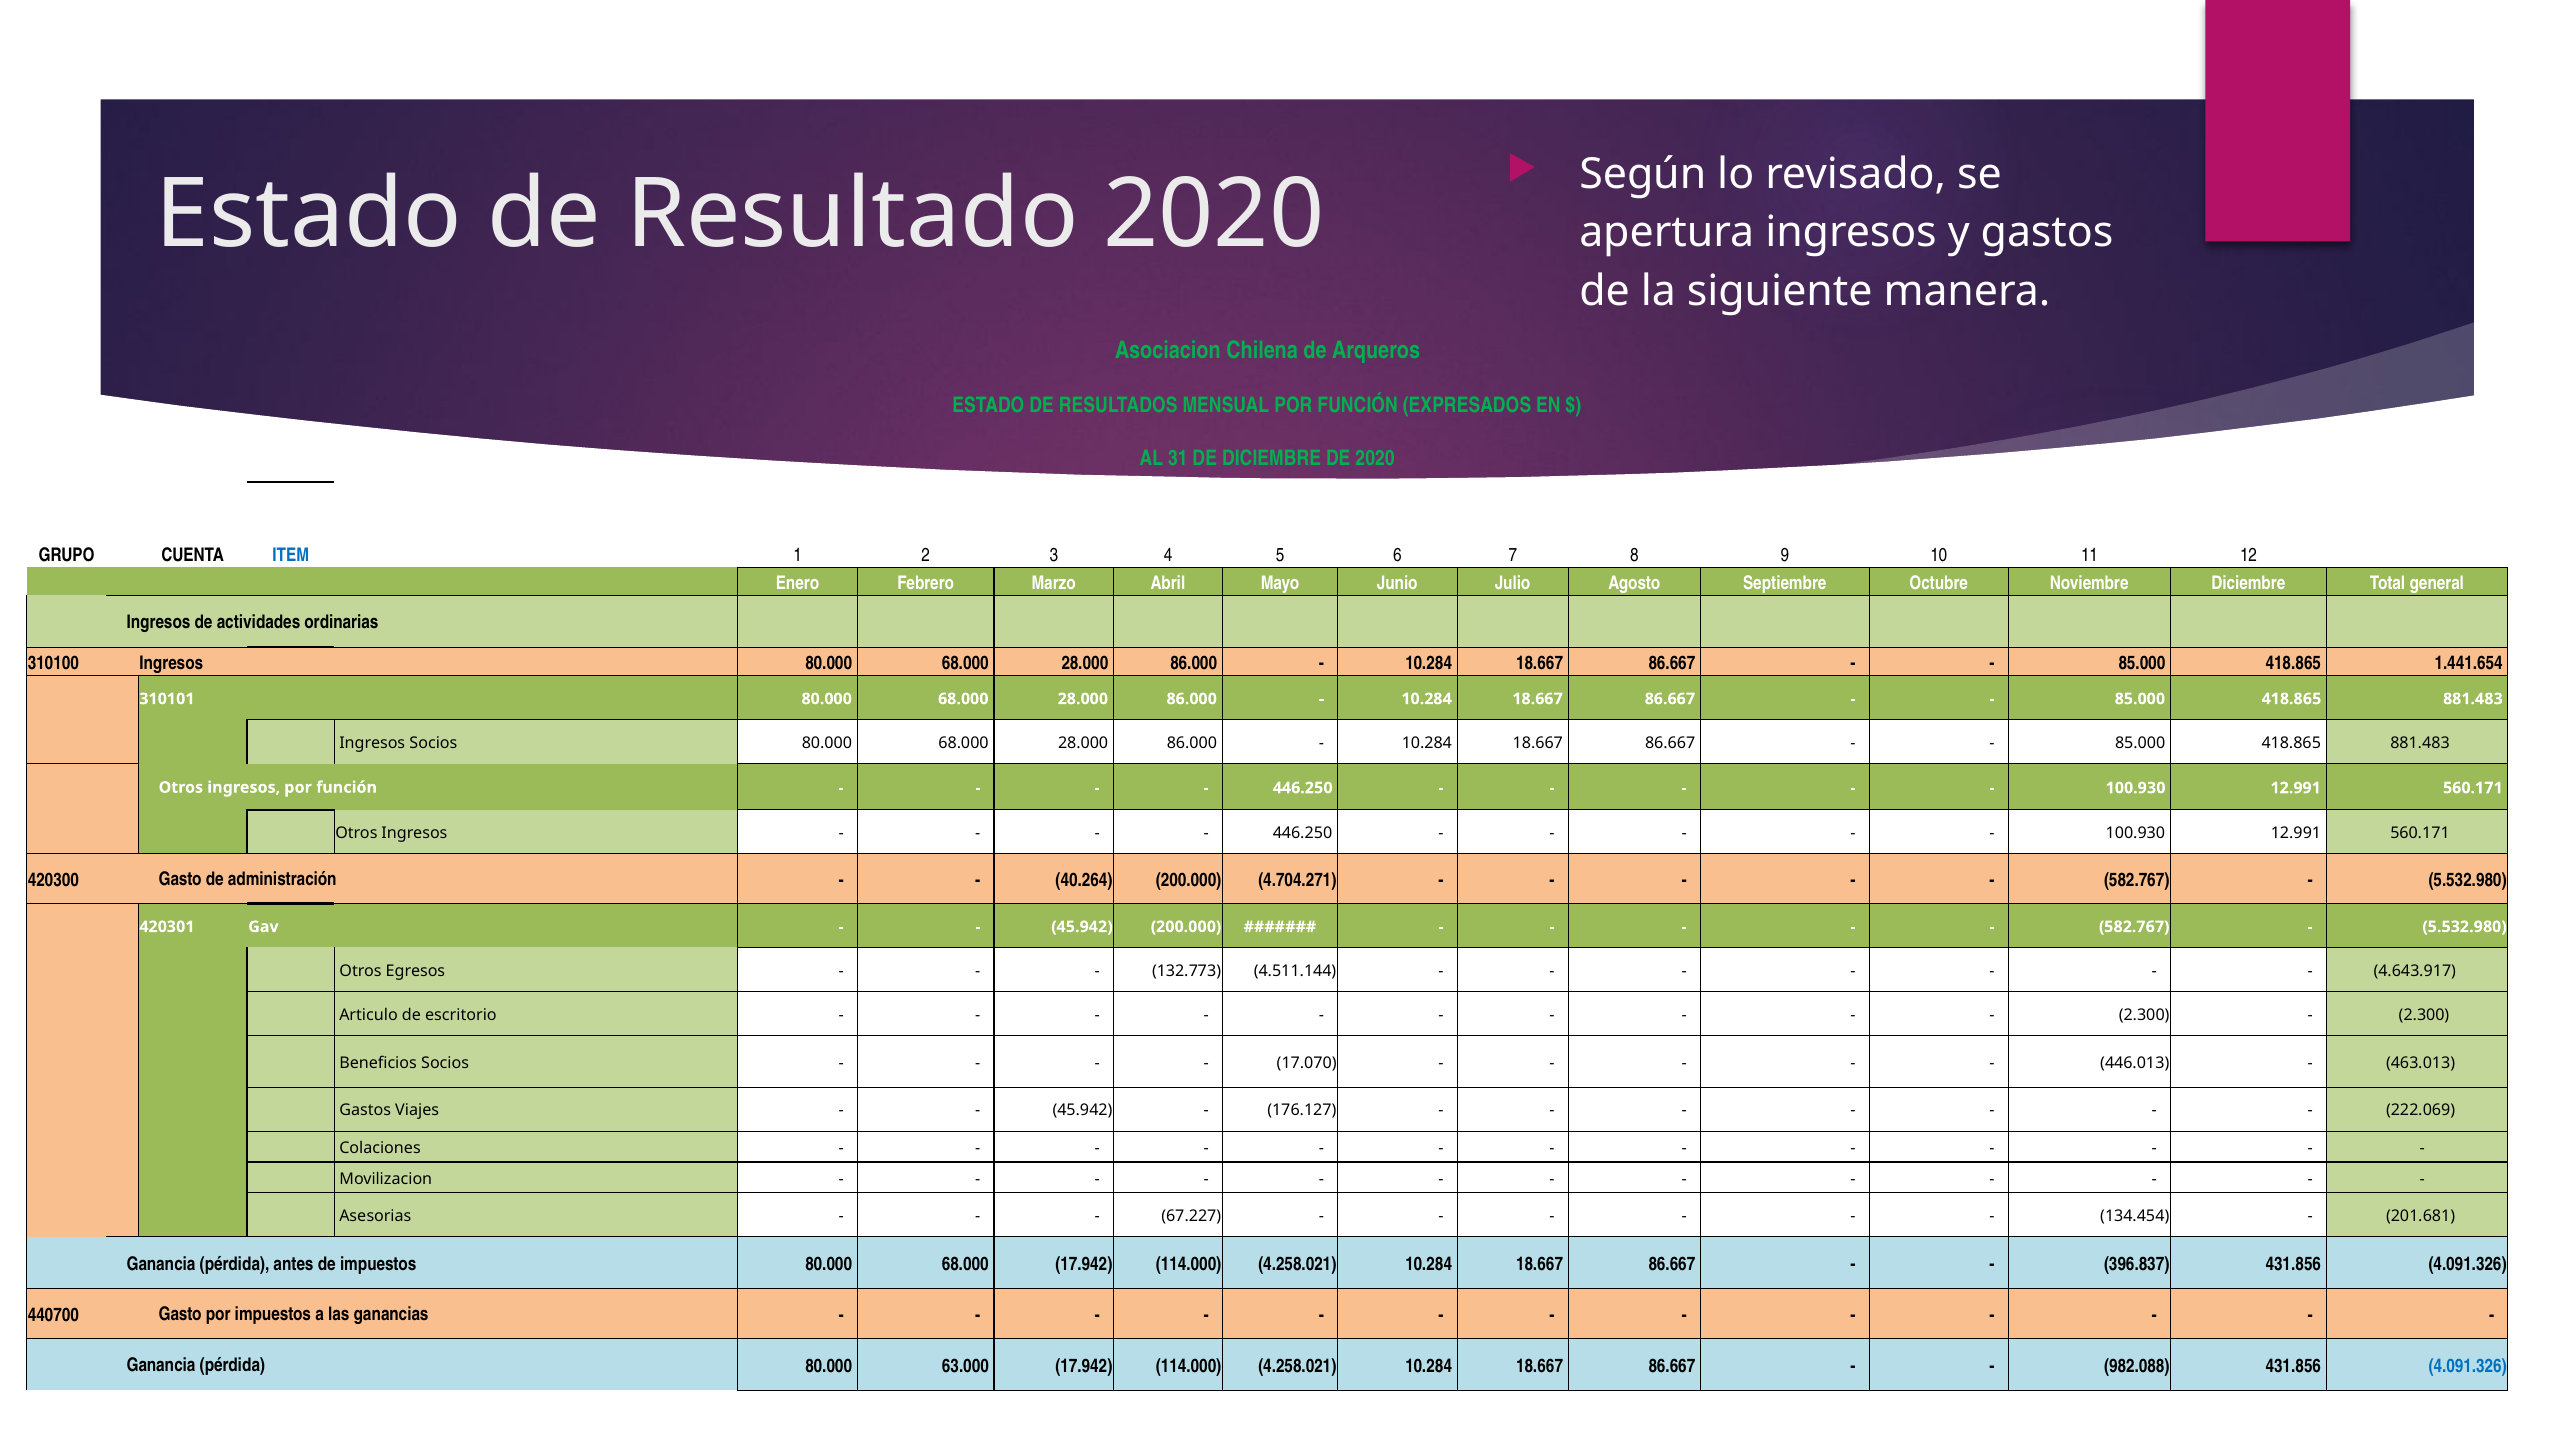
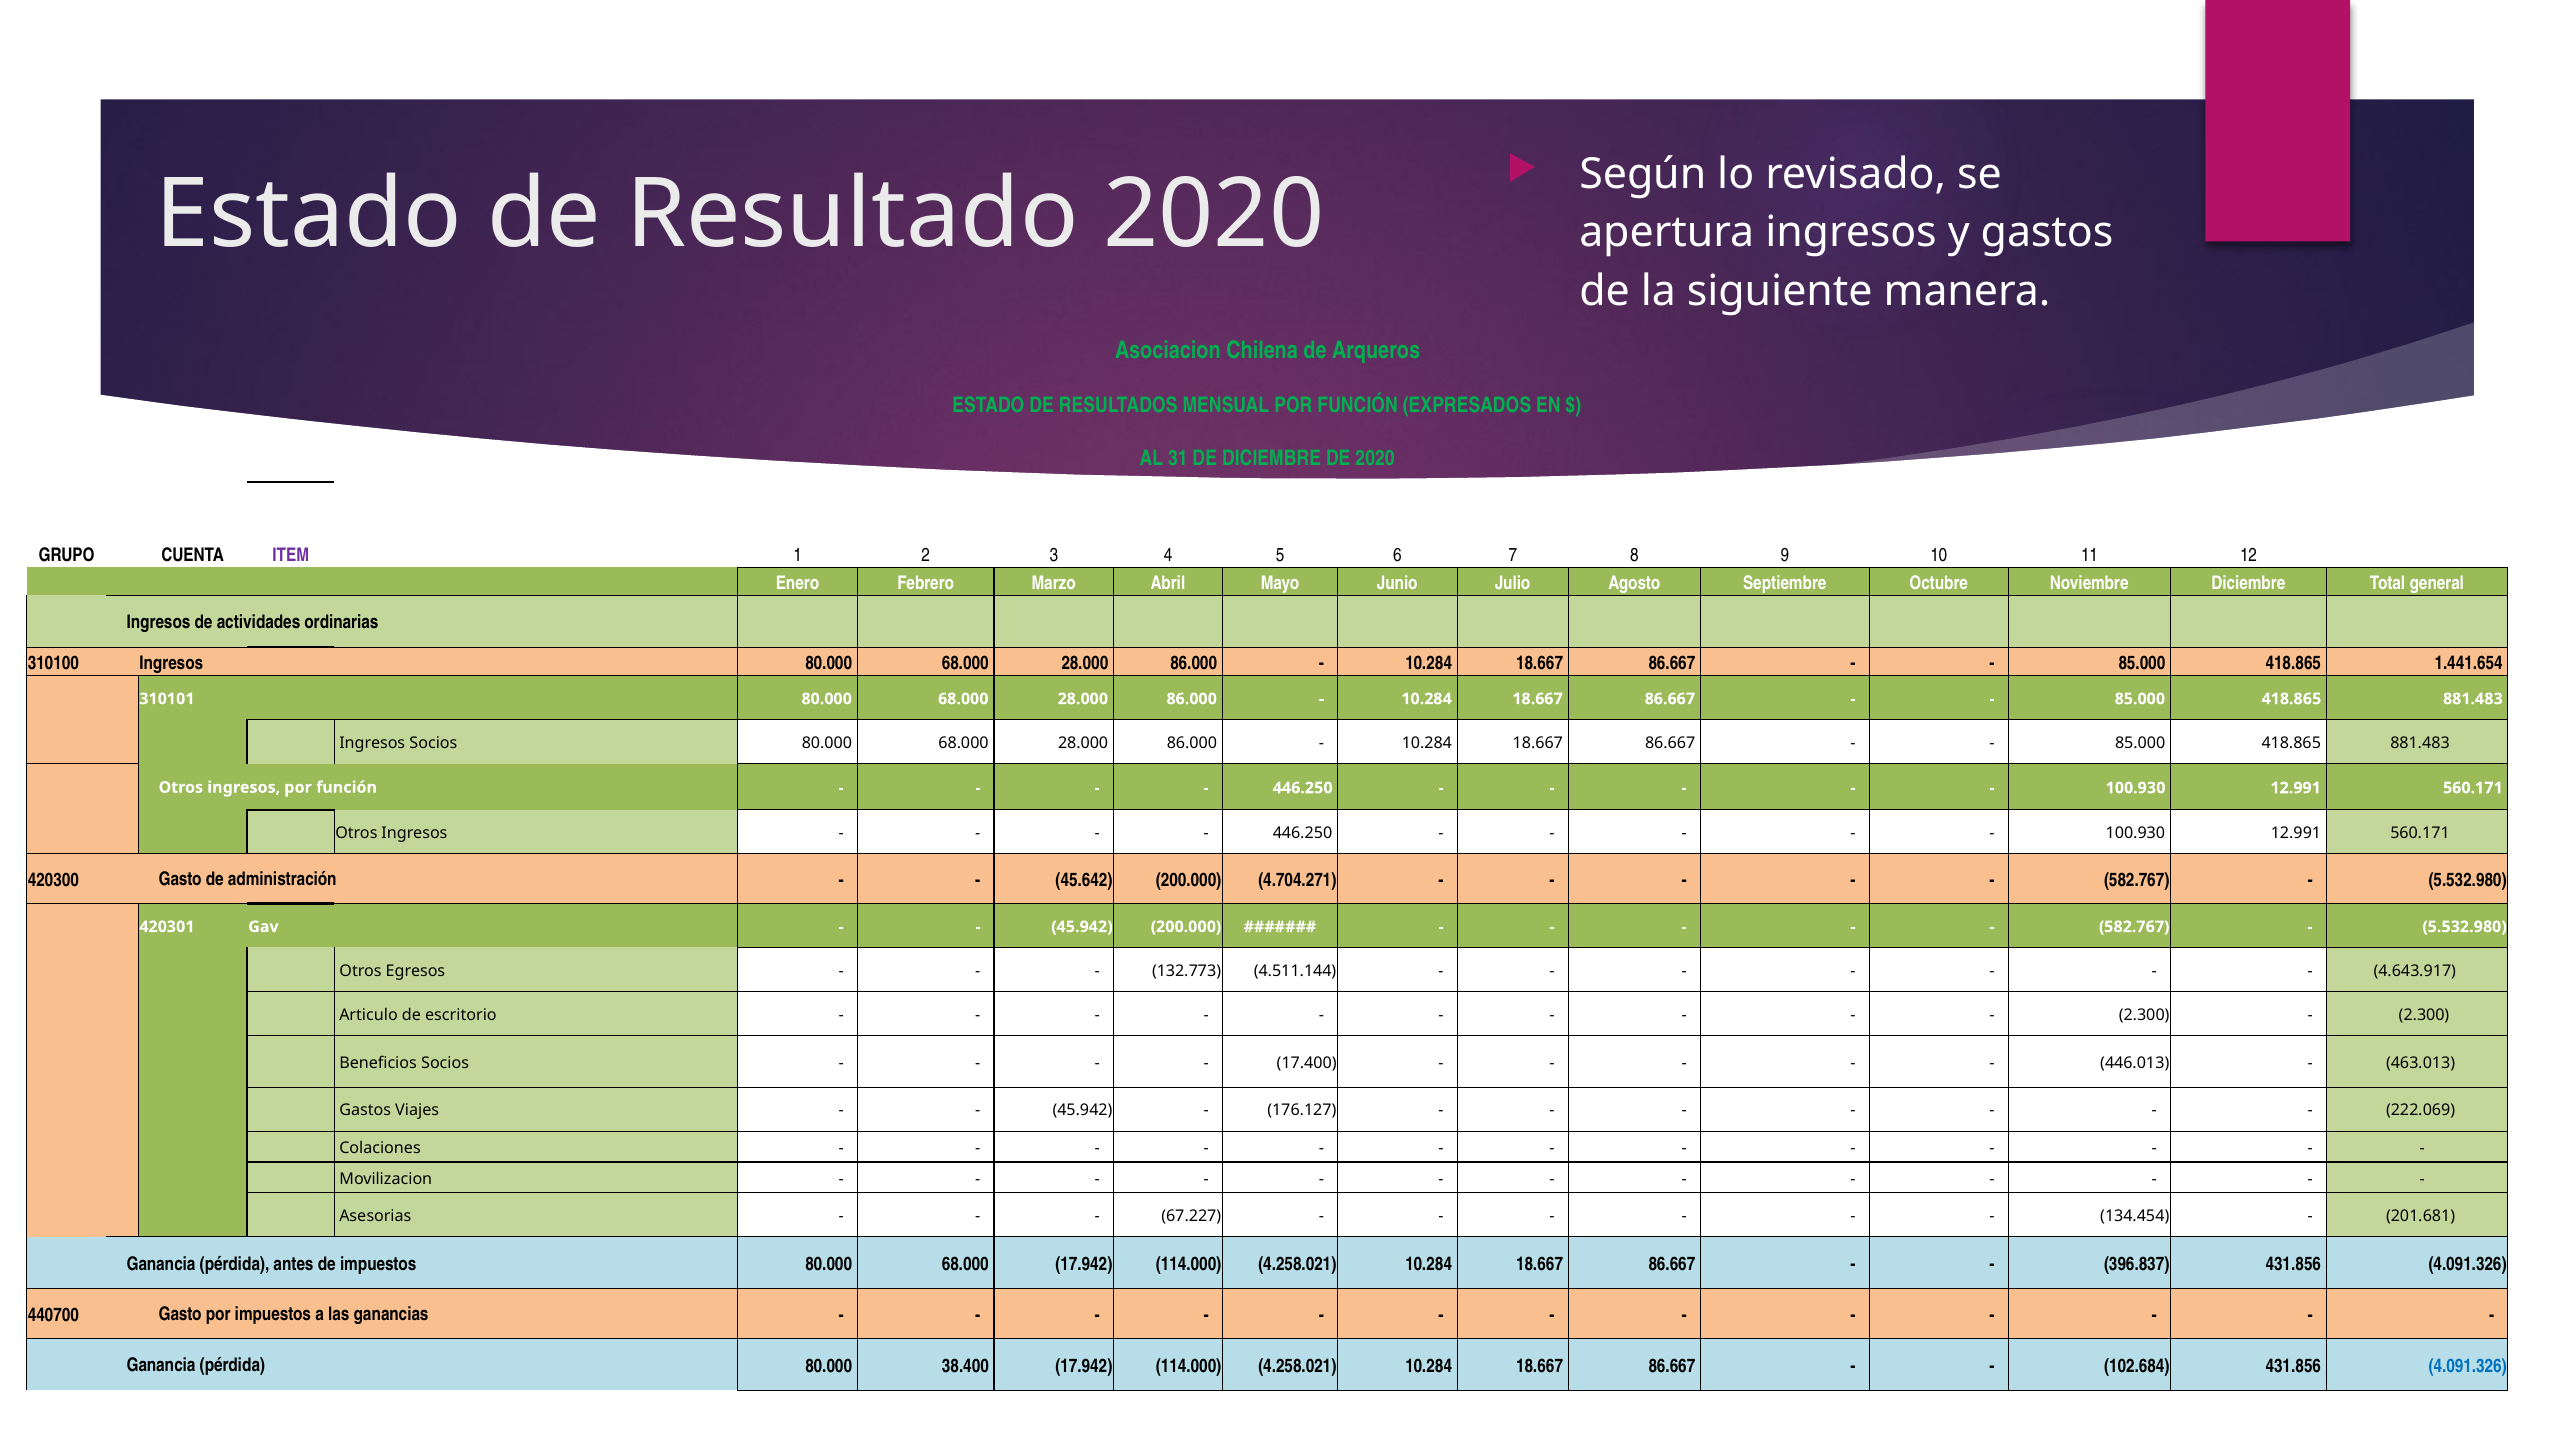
ITEM colour: blue -> purple (291, 555)
40.264: 40.264 -> 45.642 (1084, 880)
17.070: 17.070 -> 17.400 (1307, 1063)
63.000: 63.000 -> 38.400 (965, 1366)
982.088: 982.088 -> 102.684 (2137, 1366)
